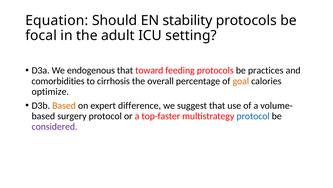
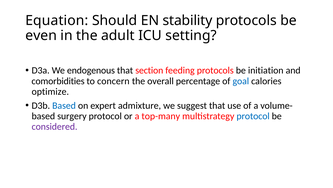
focal: focal -> even (41, 35)
toward: toward -> section (149, 70)
practices: practices -> initiation (266, 70)
cirrhosis: cirrhosis -> concern (113, 81)
goal colour: orange -> blue (241, 81)
Based colour: orange -> blue (64, 105)
difference: difference -> admixture (140, 105)
top-faster: top-faster -> top-many (161, 116)
